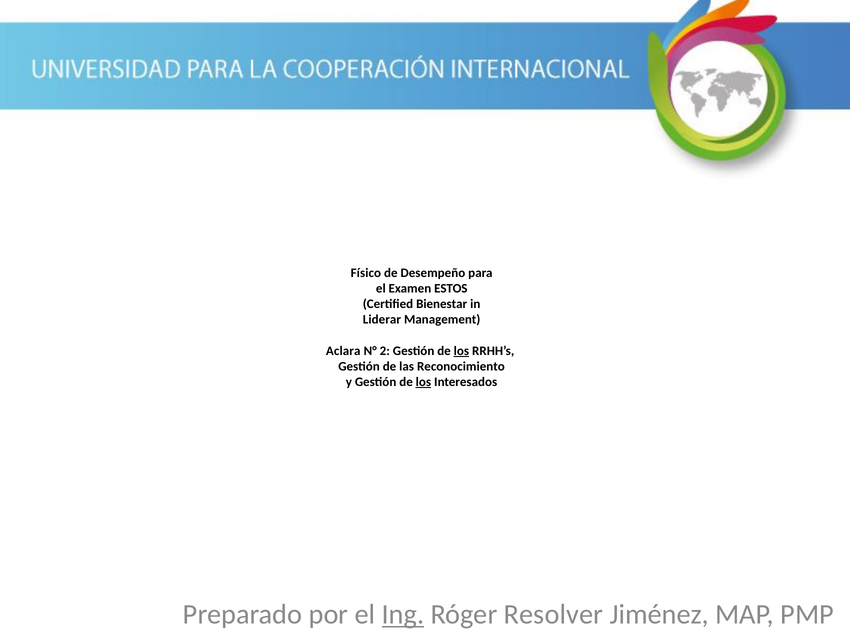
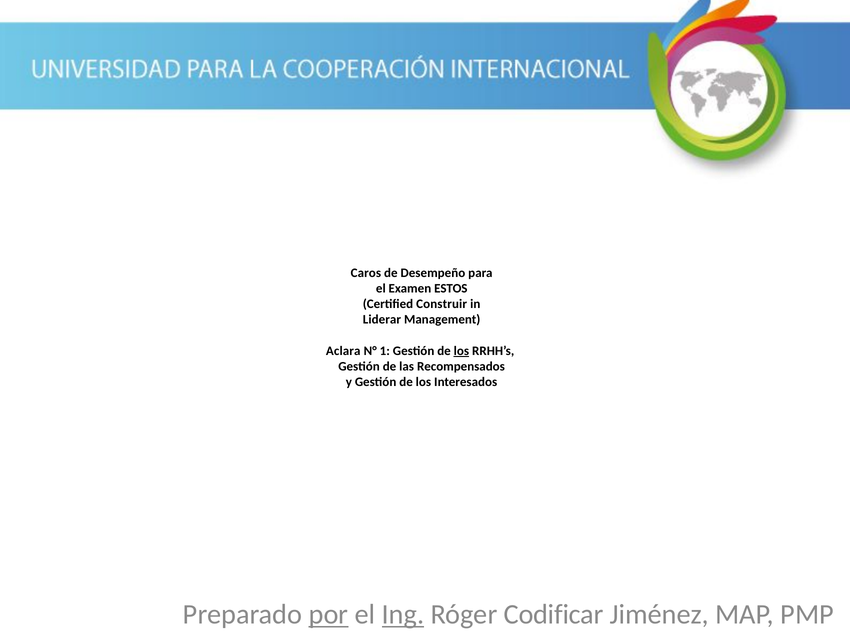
Físico: Físico -> Caros (366, 273)
Bienestar: Bienestar -> Construir (442, 304)
2: 2 -> 1 (385, 351)
Reconocimiento: Reconocimiento -> Recompensados (461, 367)
los underline: present -> none (423, 382)
por underline: none -> present (328, 615)
Resolver: Resolver -> Codificar (554, 615)
